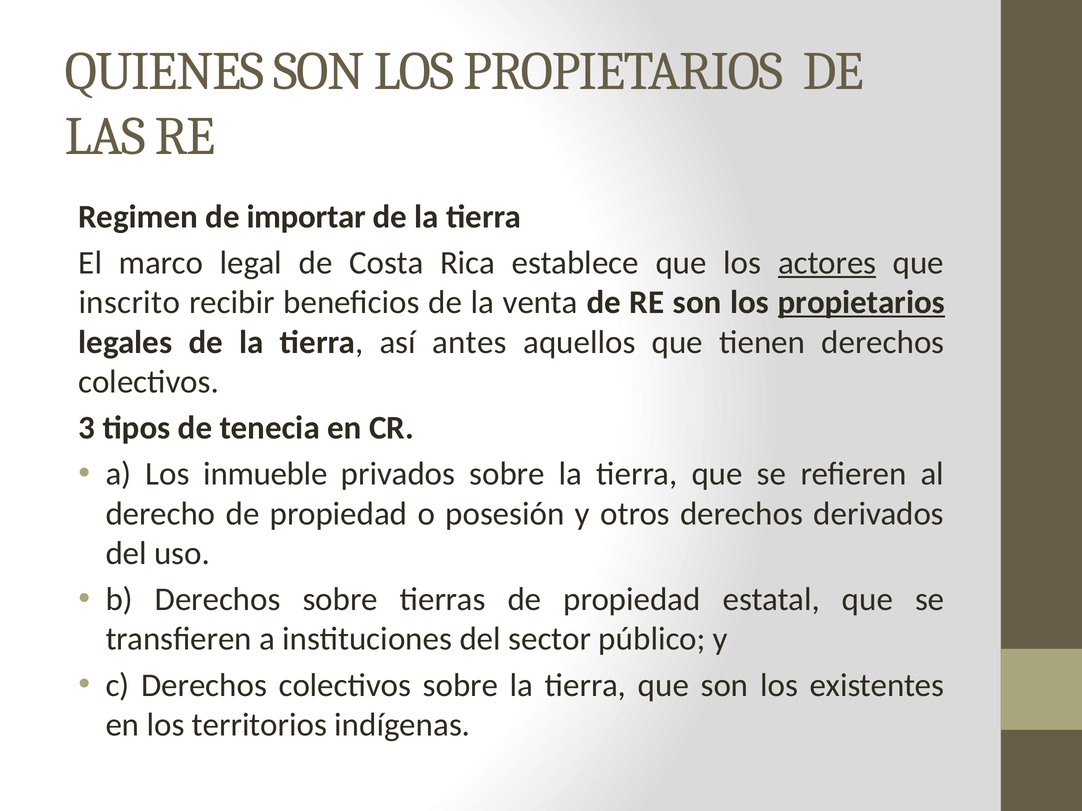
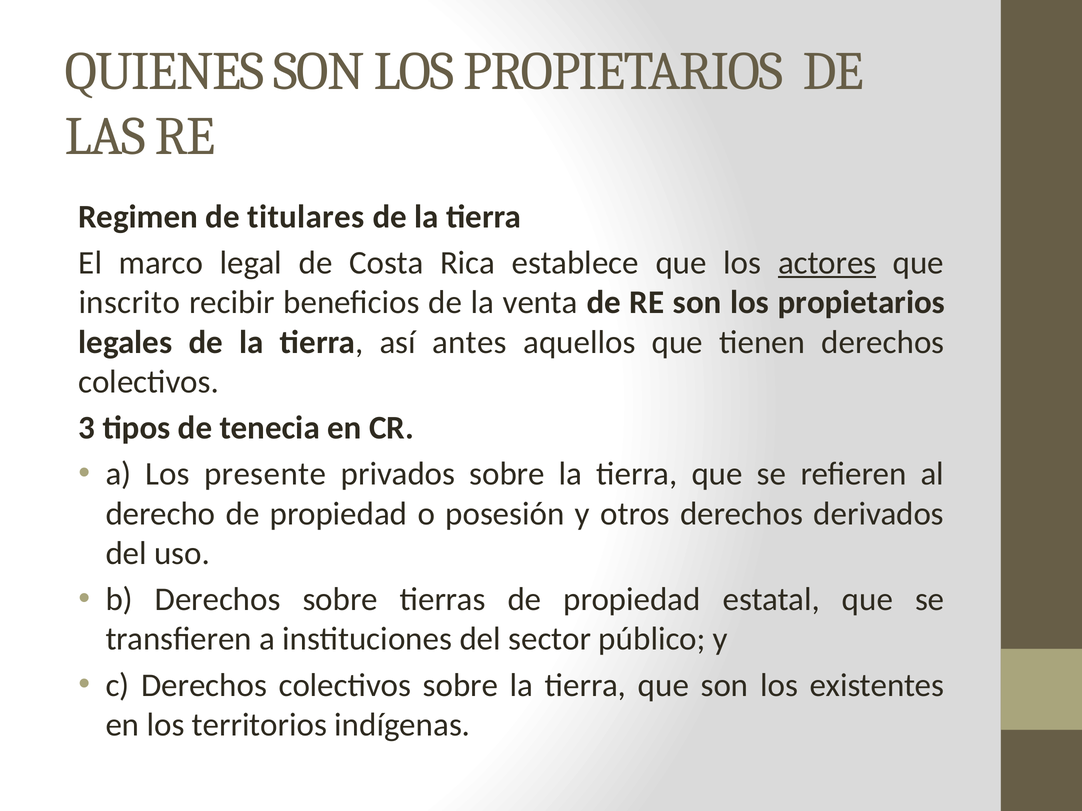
importar: importar -> titulares (306, 217)
propietarios underline: present -> none (861, 303)
inmueble: inmueble -> presente (265, 474)
